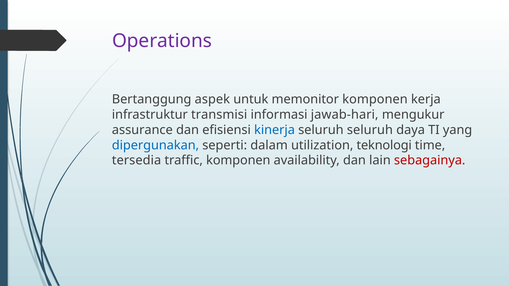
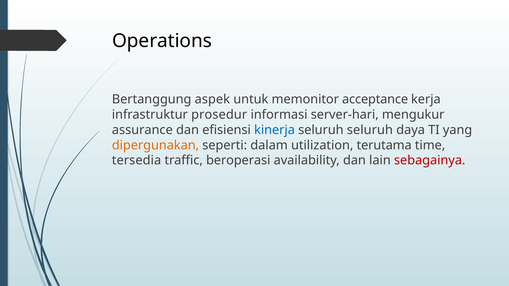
Operations colour: purple -> black (162, 41)
memonitor komponen: komponen -> acceptance (375, 100)
transmisi: transmisi -> prosedur (219, 115)
jawab-hari: jawab-hari -> server-hari (345, 115)
dipergunakan colour: blue -> orange (155, 145)
teknologi: teknologi -> terutama (384, 145)
traffic komponen: komponen -> beroperasi (238, 161)
